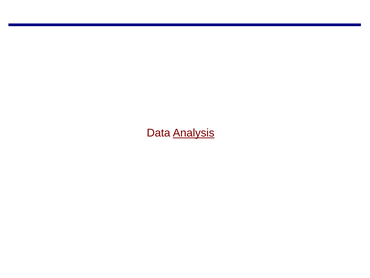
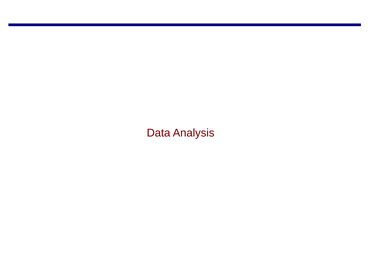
Analysis underline: present -> none (194, 133)
